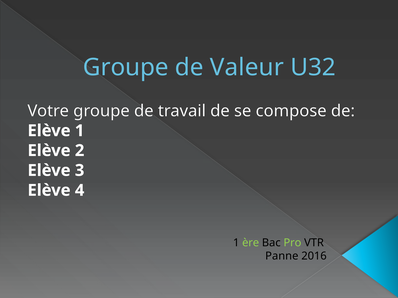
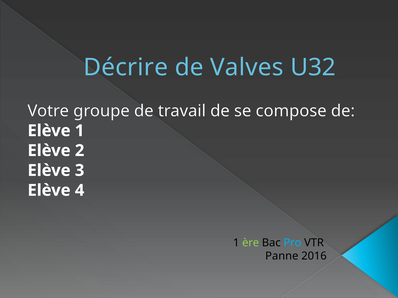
Groupe: Groupe -> Décrire (126, 67)
Valeur: Valeur -> Valves (247, 67)
Pro colour: light green -> light blue (292, 243)
